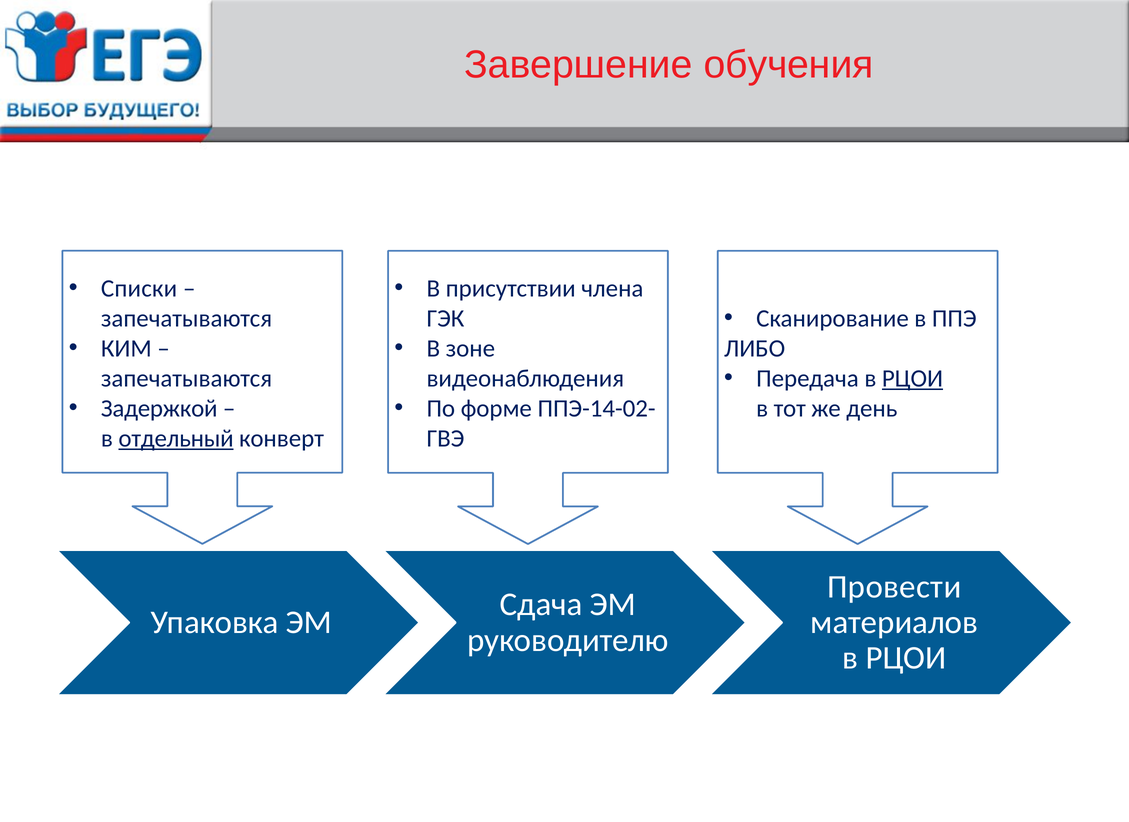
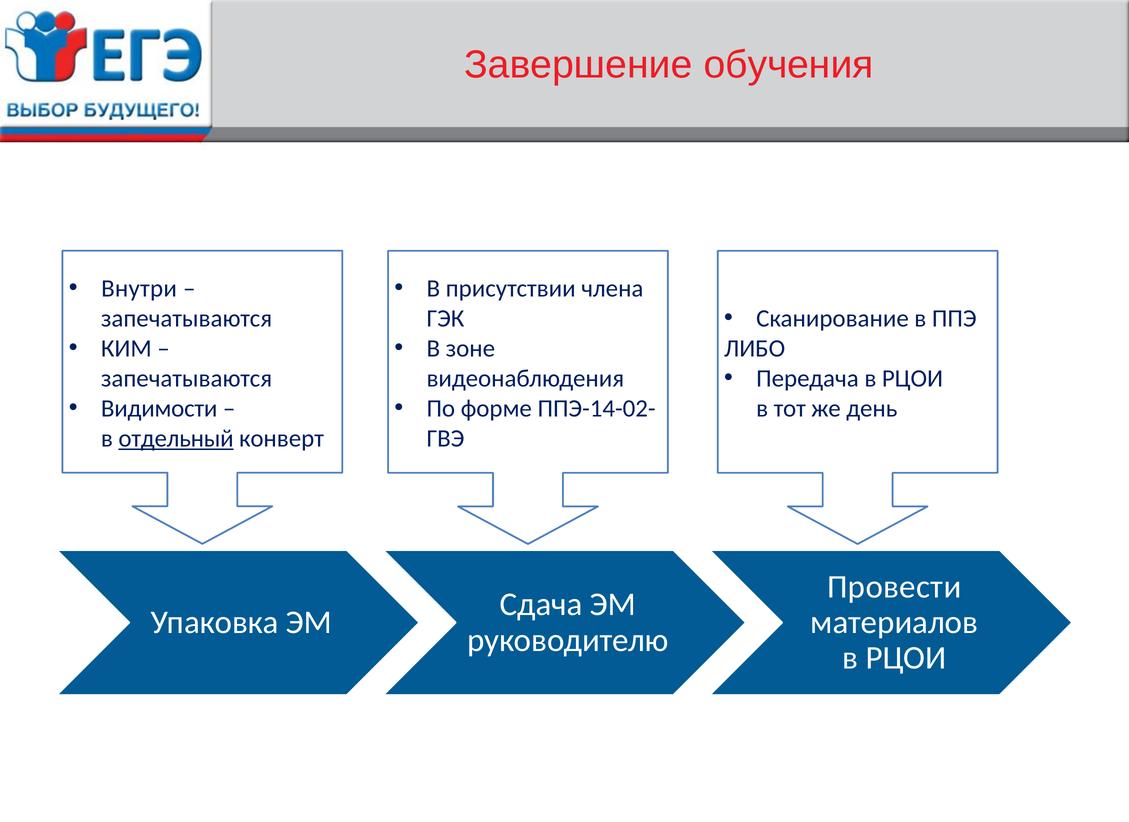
Списки: Списки -> Внутри (139, 288)
РЦОИ underline: present -> none (912, 379)
Задержкой: Задержкой -> Видимости (159, 408)
